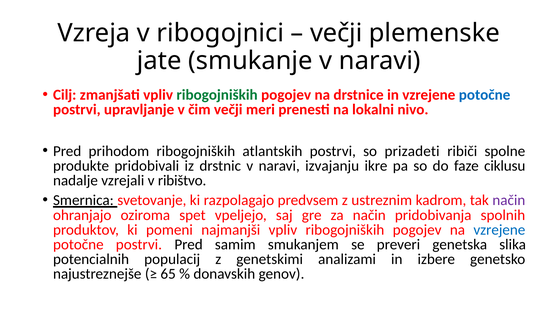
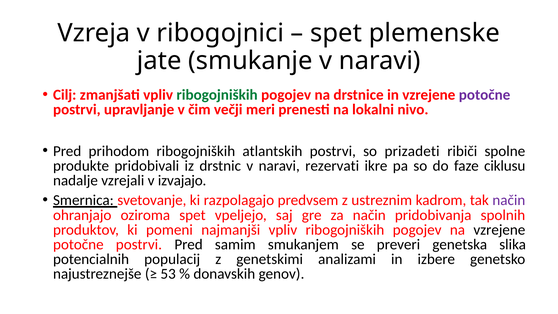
večji: večji -> spet (336, 33)
potočne colour: blue -> purple (485, 95)
izvajanju: izvajanju -> rezervati (332, 166)
ribištvo: ribištvo -> izvajajo (182, 180)
vzrejene colour: blue -> black (499, 230)
65: 65 -> 53 (168, 274)
